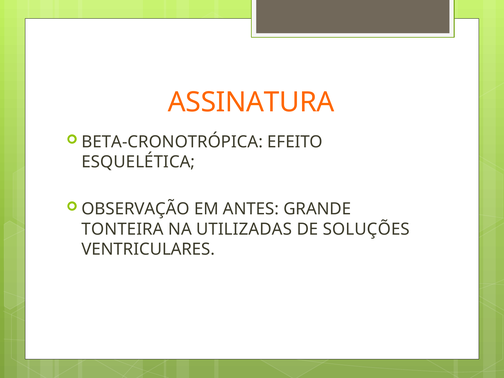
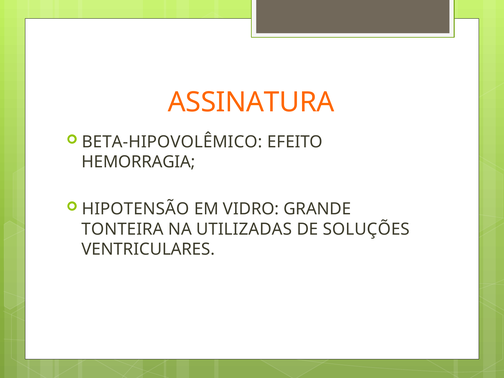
BETA-CRONOTRÓPICA: BETA-CRONOTRÓPICA -> BETA-HIPOVOLÊMICO (172, 142)
ESQUELÉTICA: ESQUELÉTICA -> HEMORRAGIA (138, 162)
OBSERVAÇÃO: OBSERVAÇÃO -> HIPOTENSÃO (136, 209)
ANTES: ANTES -> VIDRO (251, 209)
